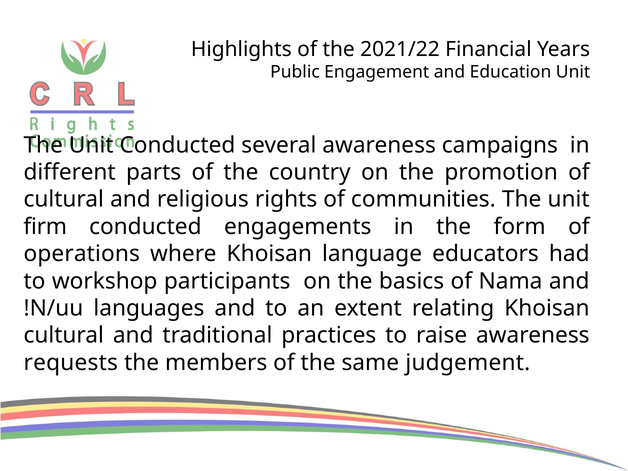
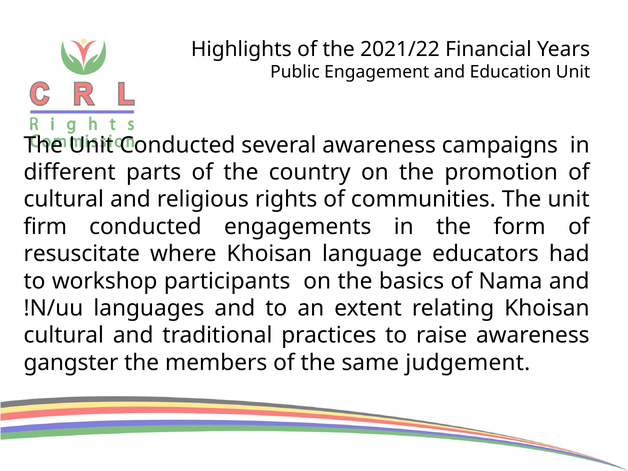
operations: operations -> resuscitate (82, 254)
requests: requests -> gangster (71, 363)
